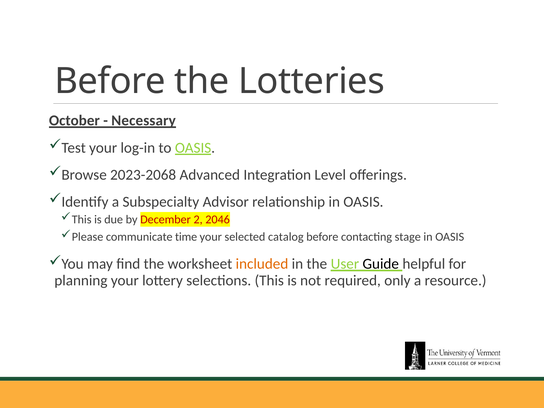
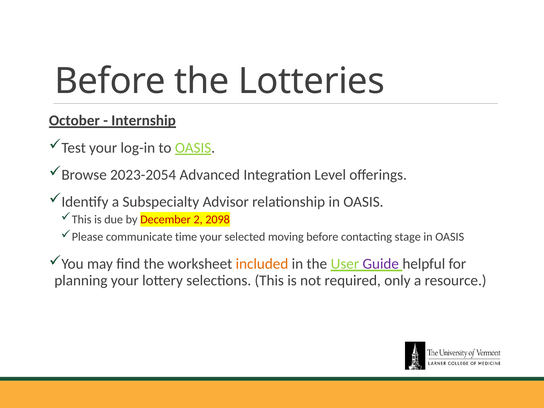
Necessary: Necessary -> Internship (144, 121)
2023-2068: 2023-2068 -> 2023-2054 (143, 175)
2046: 2046 -> 2098 (218, 219)
catalog: catalog -> moving (286, 237)
Guide colour: black -> purple (381, 264)
